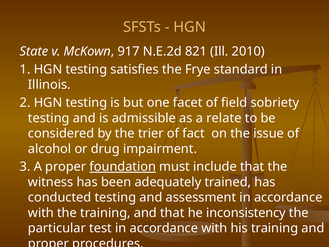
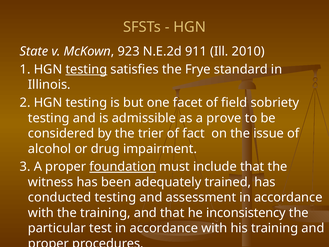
917: 917 -> 923 (129, 51)
821: 821 -> 911 (196, 51)
testing underline: none -> present (86, 69)
relate: relate -> prove (224, 118)
